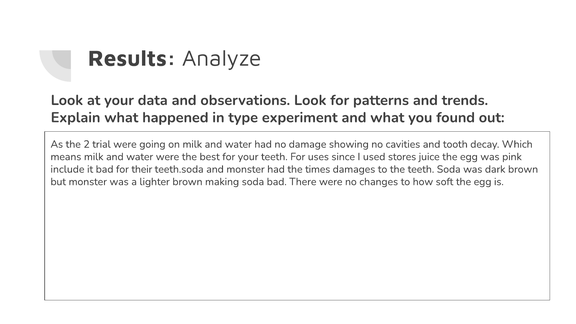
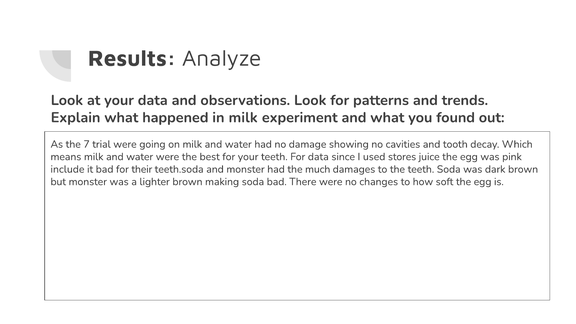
in type: type -> milk (243, 118)
2: 2 -> 7 (87, 144)
For uses: uses -> data (318, 157)
times: times -> much (318, 169)
